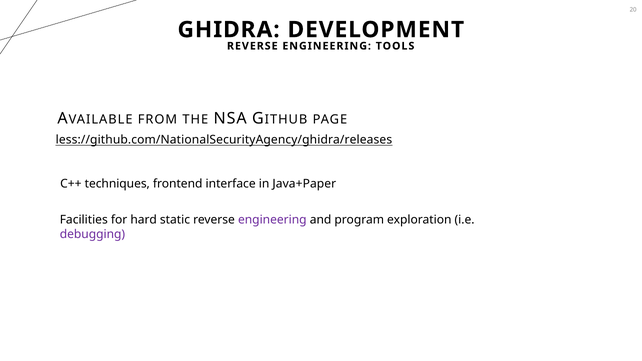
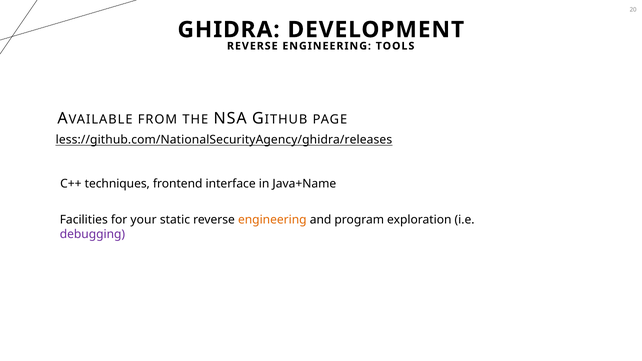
Java+Paper: Java+Paper -> Java+Name (304, 184)
hard: hard -> your (144, 220)
engineering colour: purple -> orange (272, 220)
